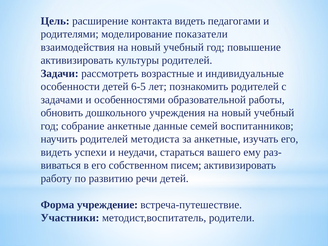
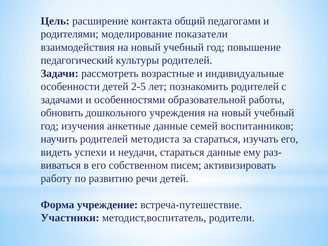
контакта видеть: видеть -> общий (190, 21)
активизировать: активизировать -> педагогический (77, 60)
6-5: 6-5 -> 2-5 (138, 87)
собрание: собрание -> изучения (83, 126)
за анкетные: анкетные -> стараться (217, 139)
стараться вашего: вашего -> данные (224, 152)
